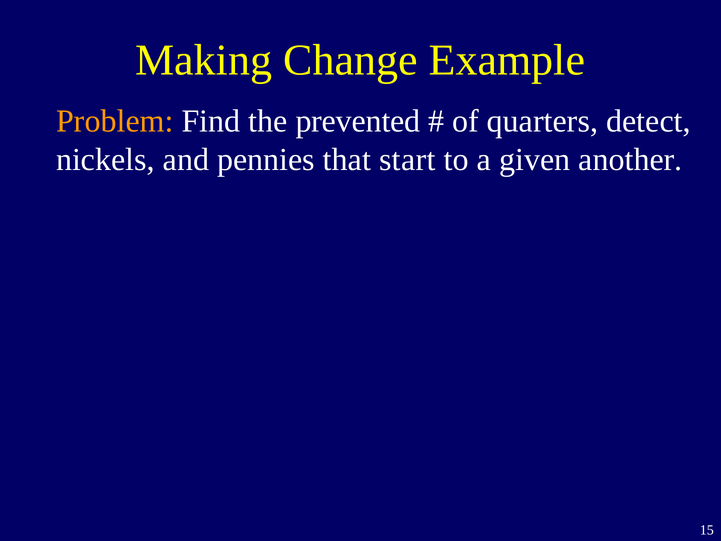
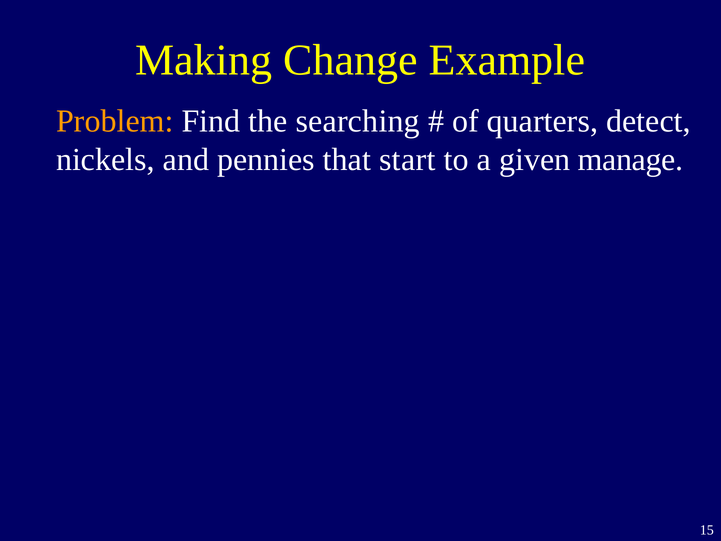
prevented: prevented -> searching (358, 121)
another: another -> manage (631, 160)
